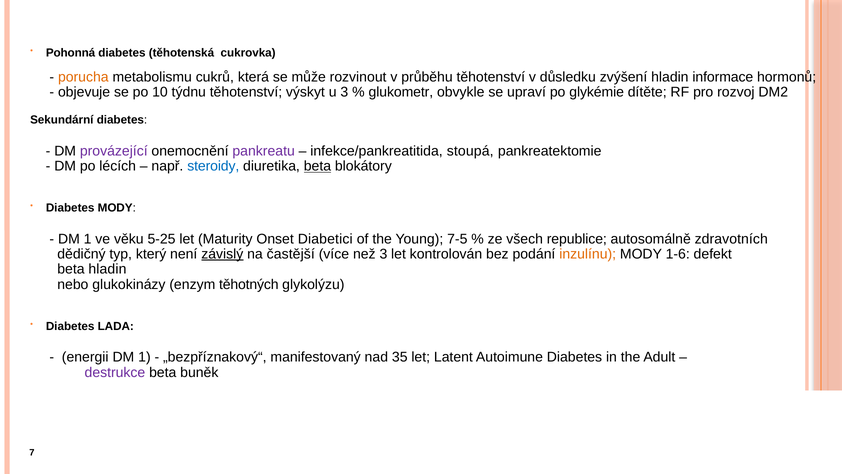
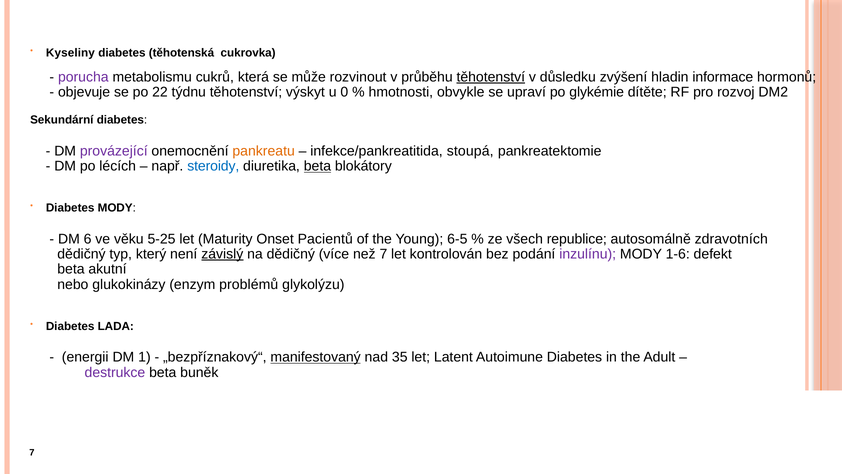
Pohonná: Pohonná -> Kyseliny (70, 53)
porucha colour: orange -> purple (83, 77)
těhotenství underline: none -> present (491, 77)
10: 10 -> 22 (160, 92)
u 3: 3 -> 0 (344, 92)
glukometr: glukometr -> hmotnosti (401, 92)
pankreatu colour: purple -> orange (264, 151)
1: 1 -> 6 (88, 239)
Diabetici: Diabetici -> Pacientů (325, 239)
7-5: 7-5 -> 6-5 (457, 239)
na častější: častější -> dědičný (291, 254)
než 3: 3 -> 7 (383, 254)
inzulínu colour: orange -> purple (588, 254)
beta hladin: hladin -> akutní (107, 269)
těhotných: těhotných -> problémů (249, 284)
manifestovaný underline: none -> present (316, 357)
